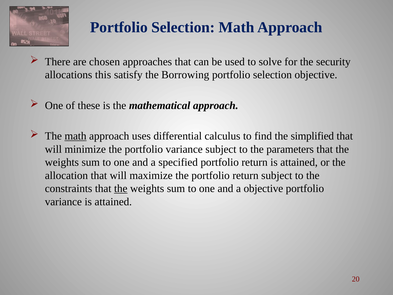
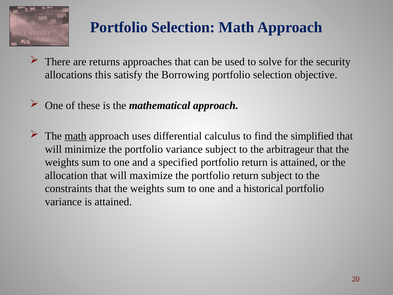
chosen: chosen -> returns (105, 62)
parameters: parameters -> arbitrageur (290, 149)
the underline: present -> none (121, 188)
a objective: objective -> historical (263, 188)
